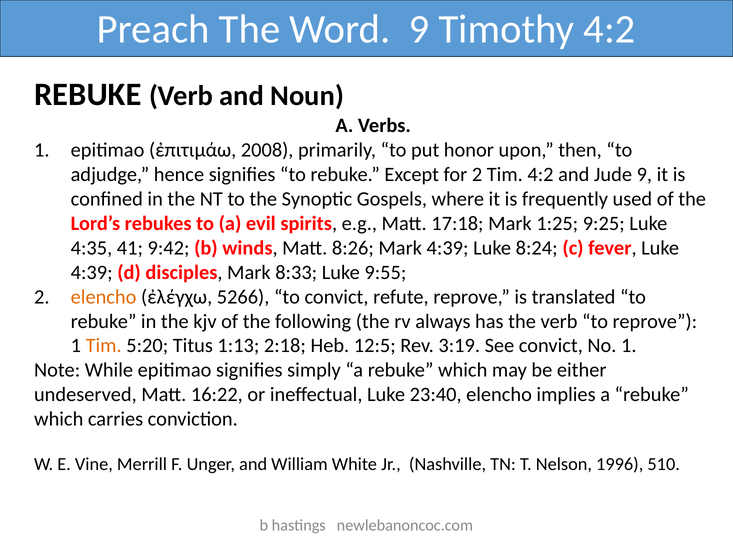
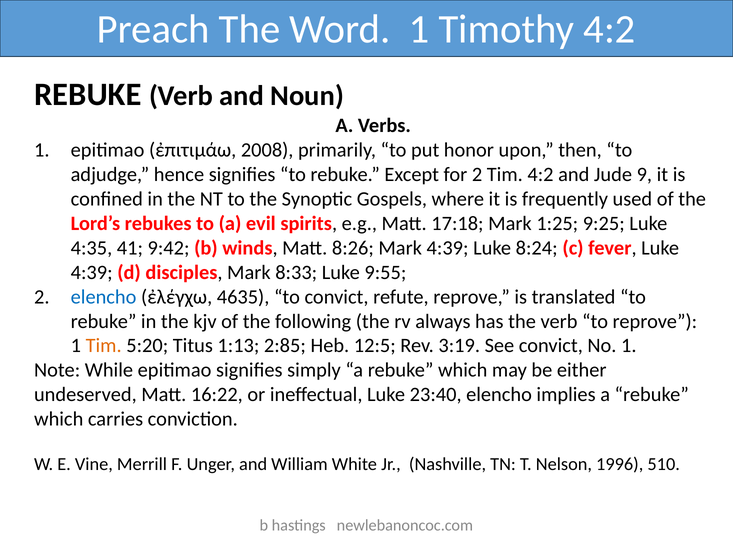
Word 9: 9 -> 1 (419, 30)
elencho colour: orange -> blue (104, 297)
5266: 5266 -> 4635 (243, 297)
2:18: 2:18 -> 2:85 (285, 346)
